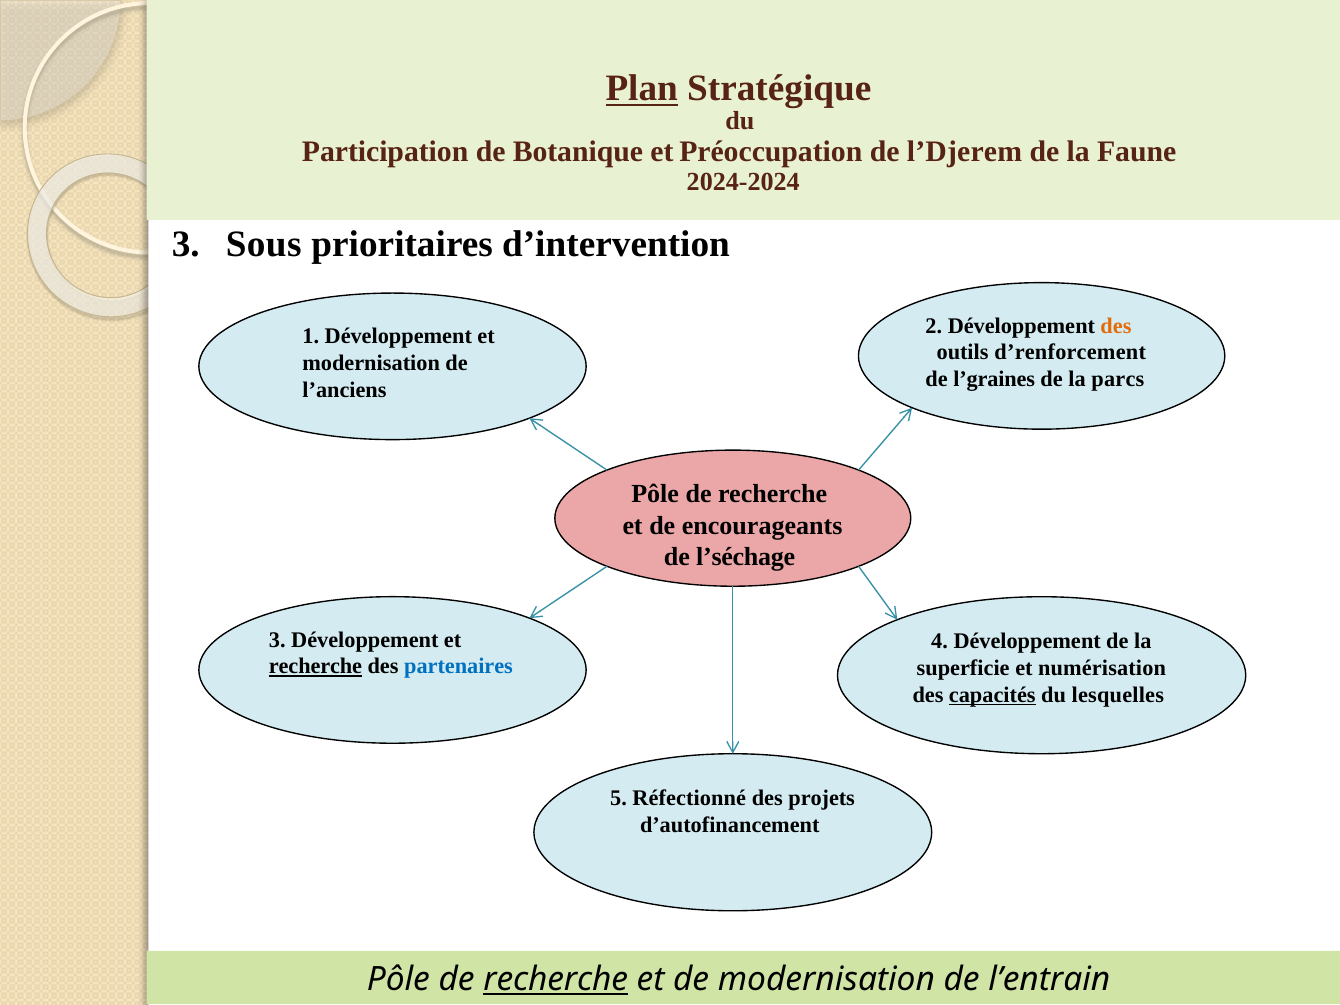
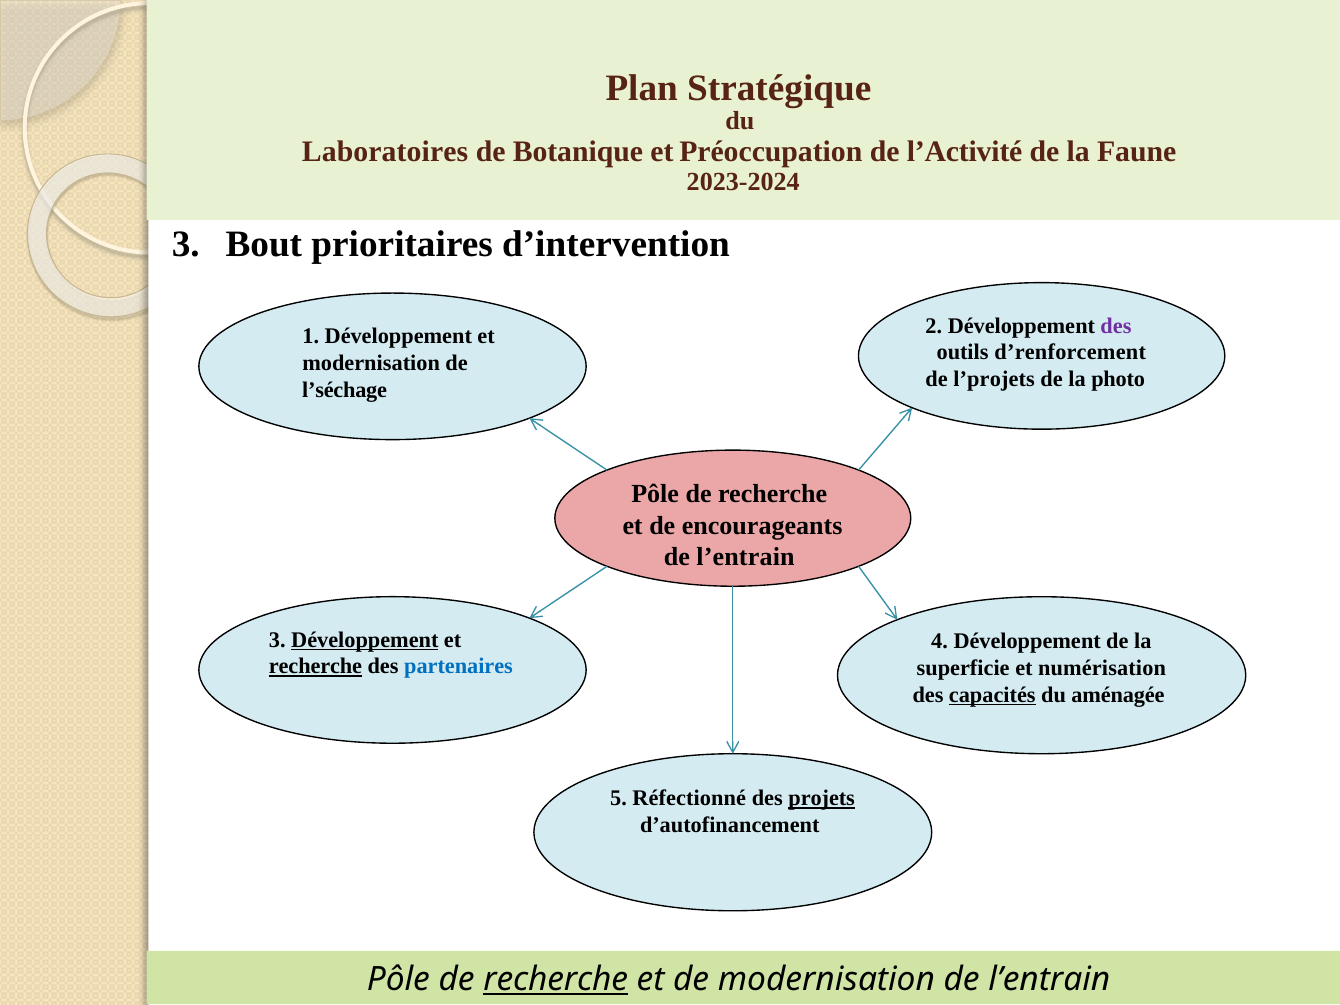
Plan underline: present -> none (642, 89)
Participation: Participation -> Laboratoires (385, 152)
l’Djerem: l’Djerem -> l’Activité (965, 152)
2024-2024: 2024-2024 -> 2023-2024 (743, 182)
Sous: Sous -> Bout (264, 244)
des colour: orange -> purple (1116, 326)
l’graines: l’graines -> l’projets (994, 379)
parcs: parcs -> photo (1118, 379)
l’anciens: l’anciens -> l’séchage (345, 390)
l’séchage: l’séchage -> l’entrain (746, 557)
Développement underline: none -> present (365, 640)
lesquelles: lesquelles -> aménagée (1118, 695)
projets underline: none -> present (822, 798)
